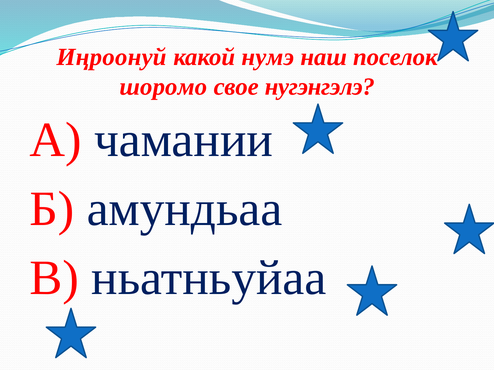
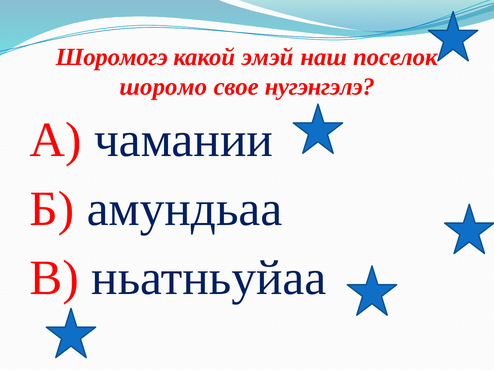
Иңроонуй: Иңроонуй -> Шоромогэ (112, 57)
нумэ: нумэ -> эмэй (268, 57)
